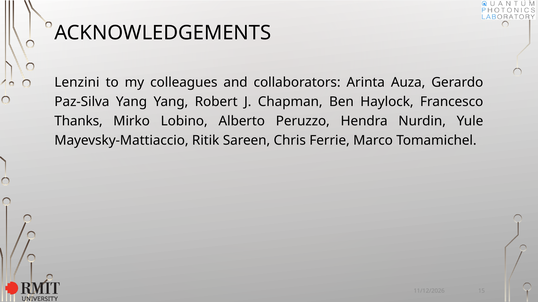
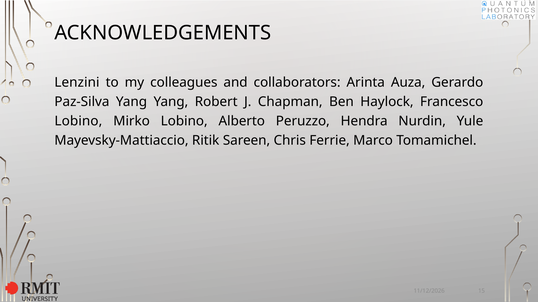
Thanks: Thanks -> Lobino (78, 121)
